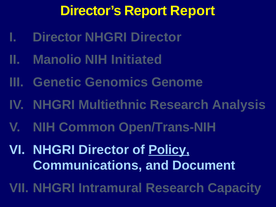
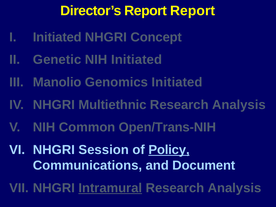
Director: Director -> Initiated (57, 37)
Director: Director -> Concept (156, 37)
Manolio: Manolio -> Genetic (57, 60)
Genetic: Genetic -> Manolio (57, 82)
Genomics Genome: Genome -> Initiated (177, 82)
Director: Director -> Session (104, 150)
Intramural underline: none -> present (110, 188)
Capacity: Capacity -> Analysis (235, 188)
